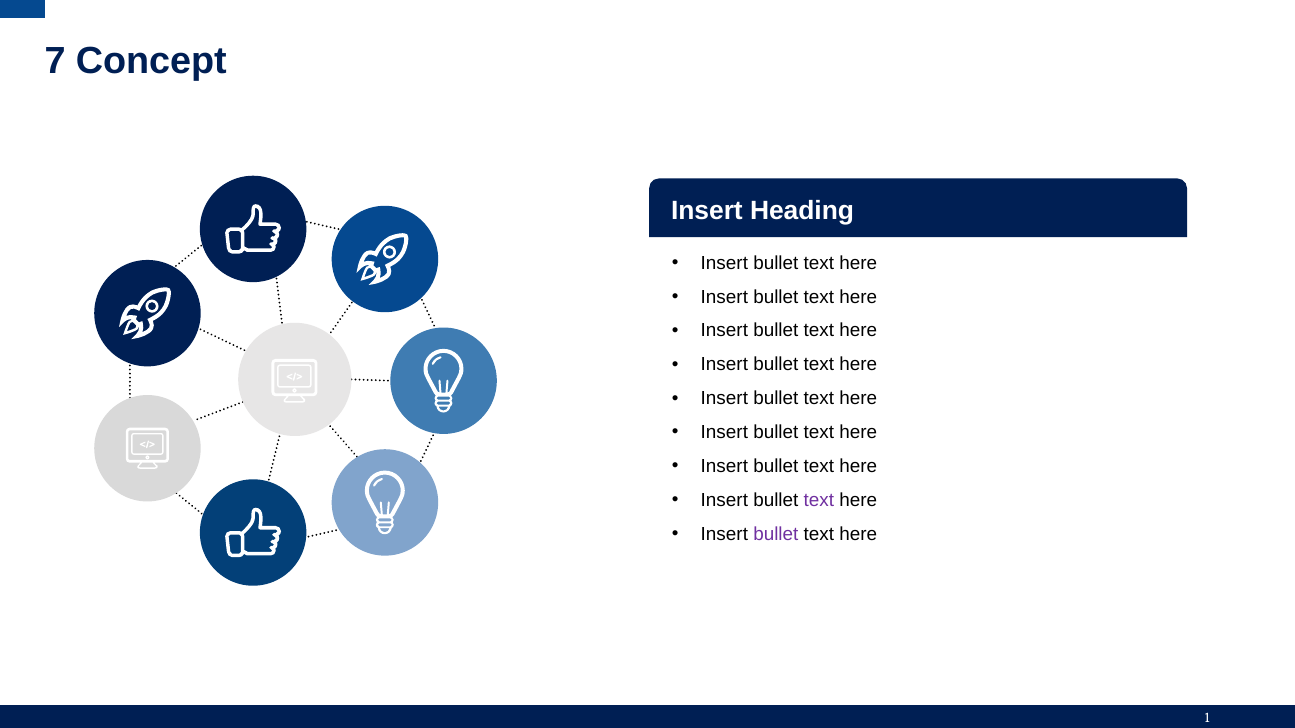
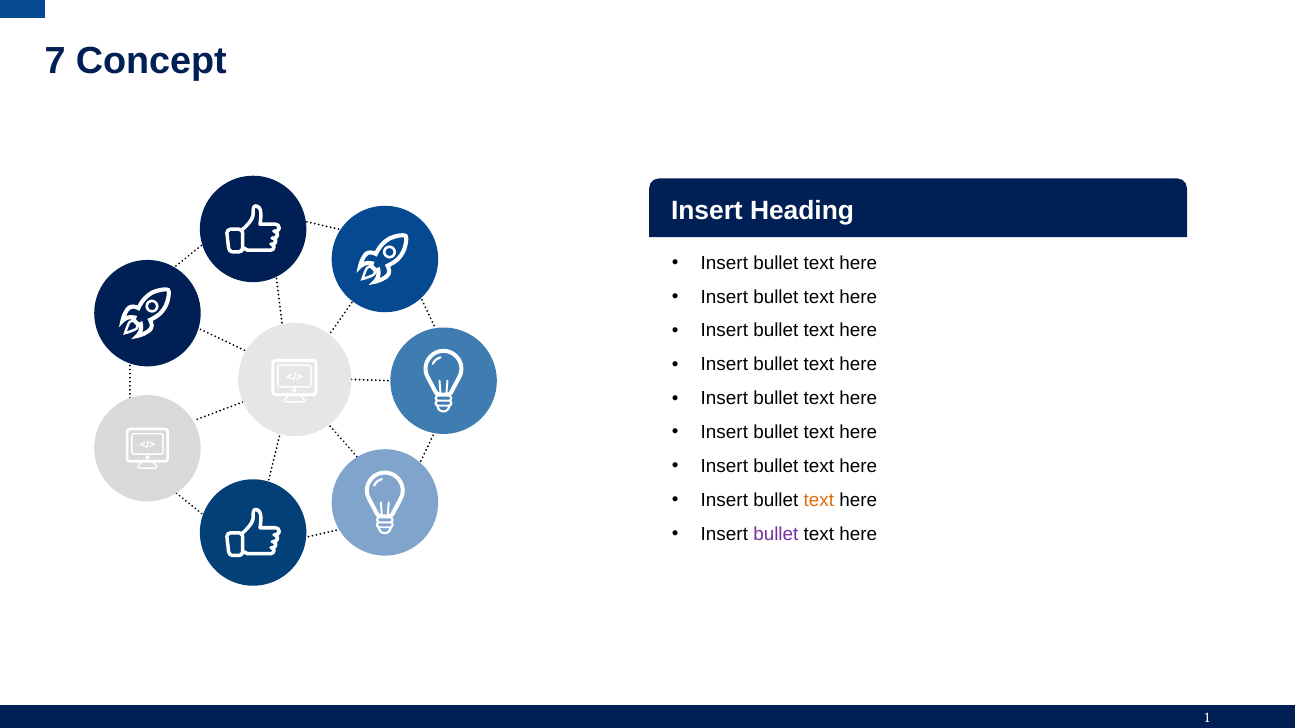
text colour: purple -> orange (819, 500)
